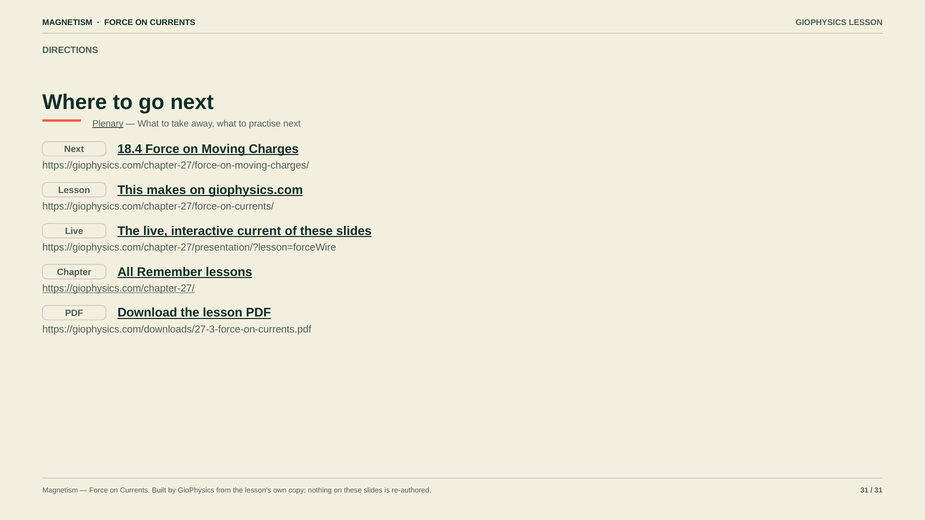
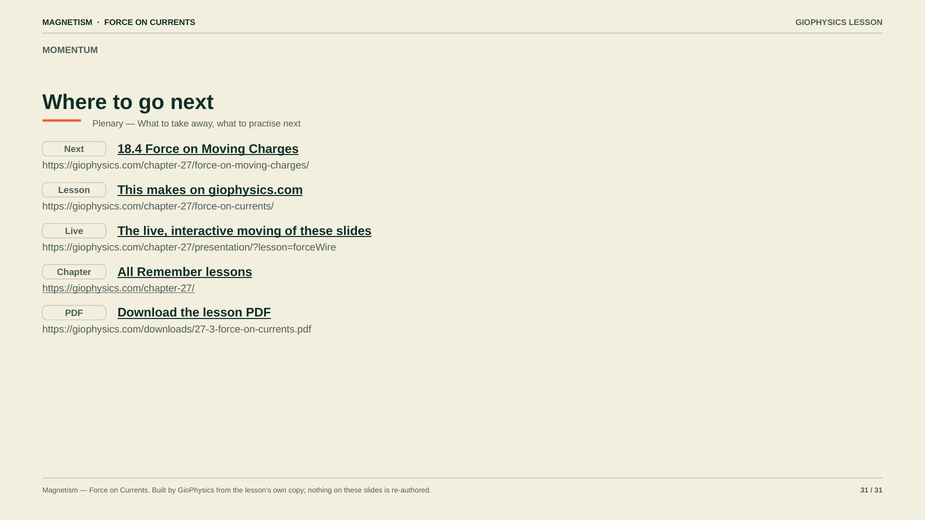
DIRECTIONS: DIRECTIONS -> MOMENTUM (70, 50)
Plenary underline: present -> none (108, 124)
interactive current: current -> moving (259, 231)
